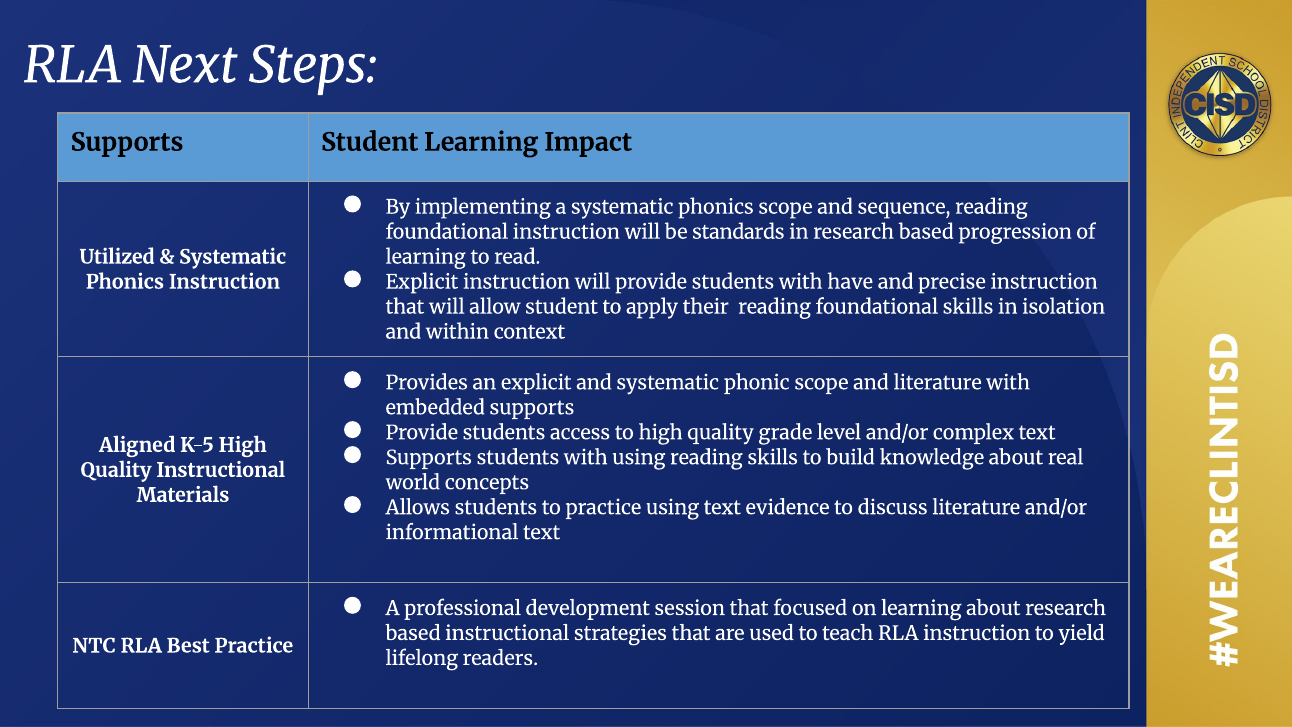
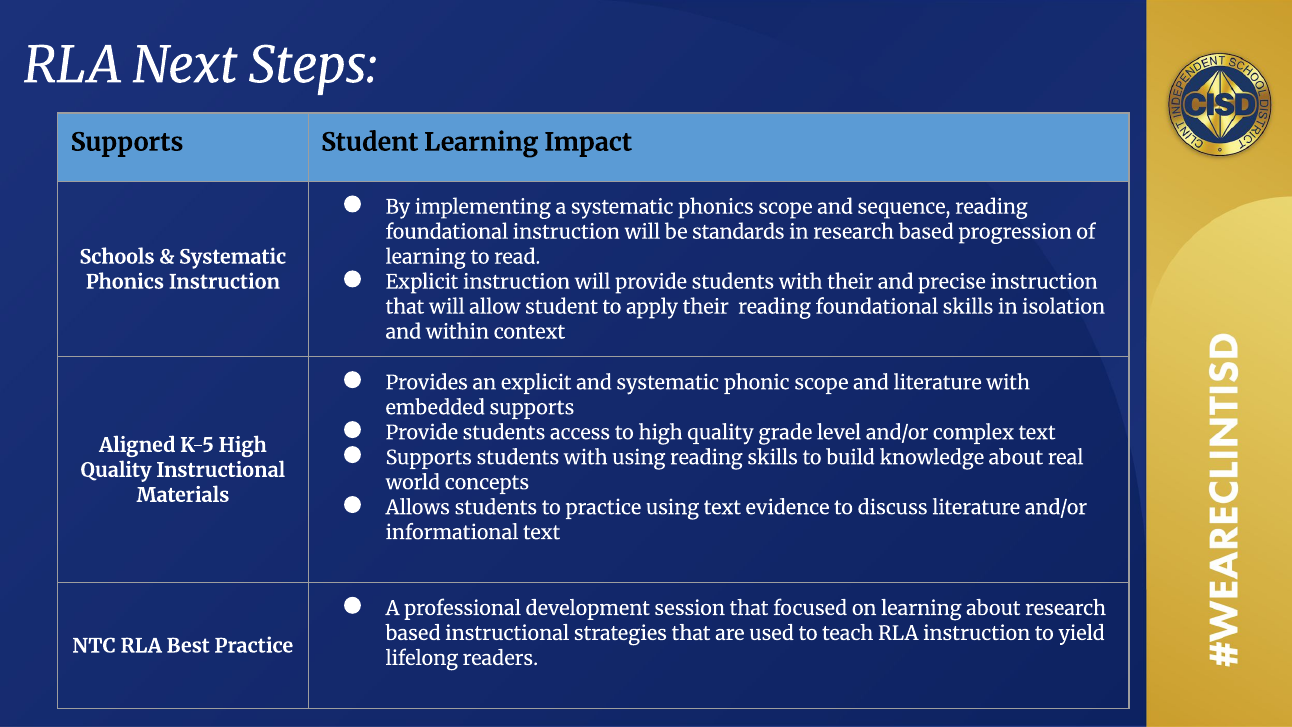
Utilized: Utilized -> Schools (117, 257)
with have: have -> their (850, 282)
